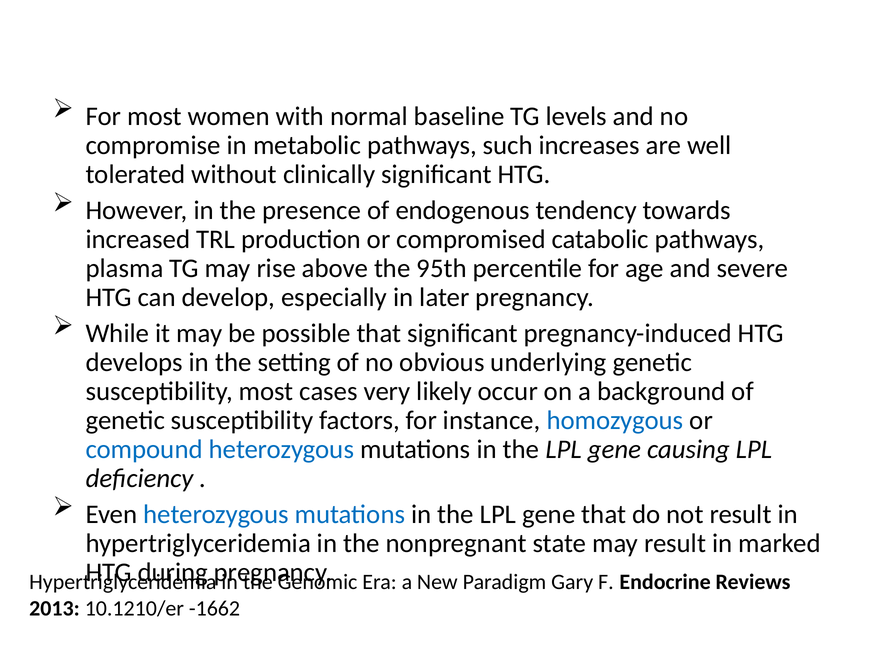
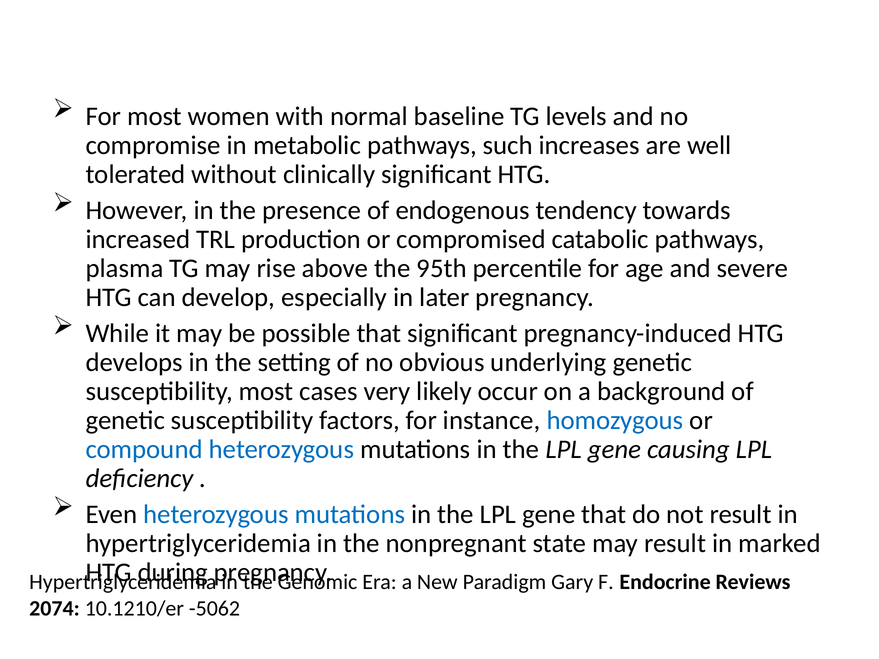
2013: 2013 -> 2074 (55, 608)
-1662: -1662 -> -5062 (215, 608)
